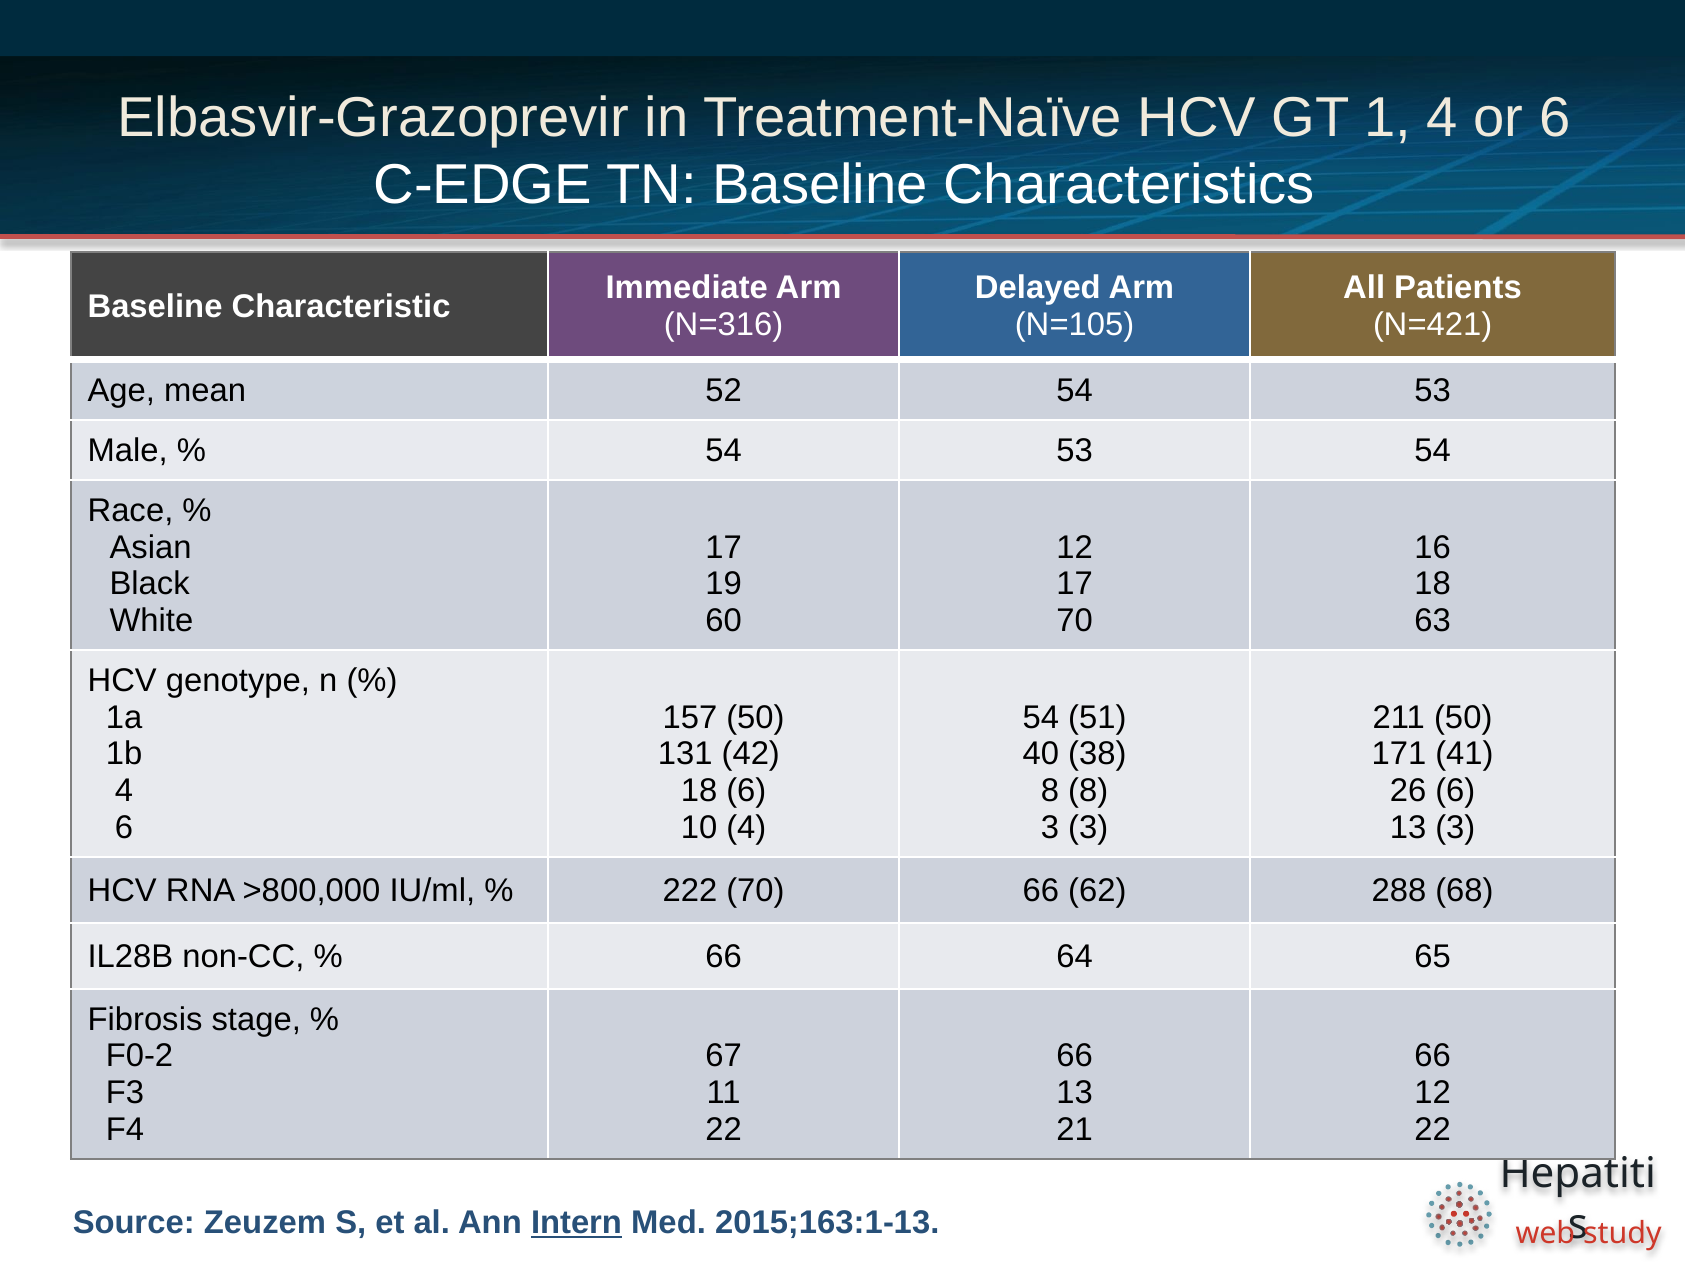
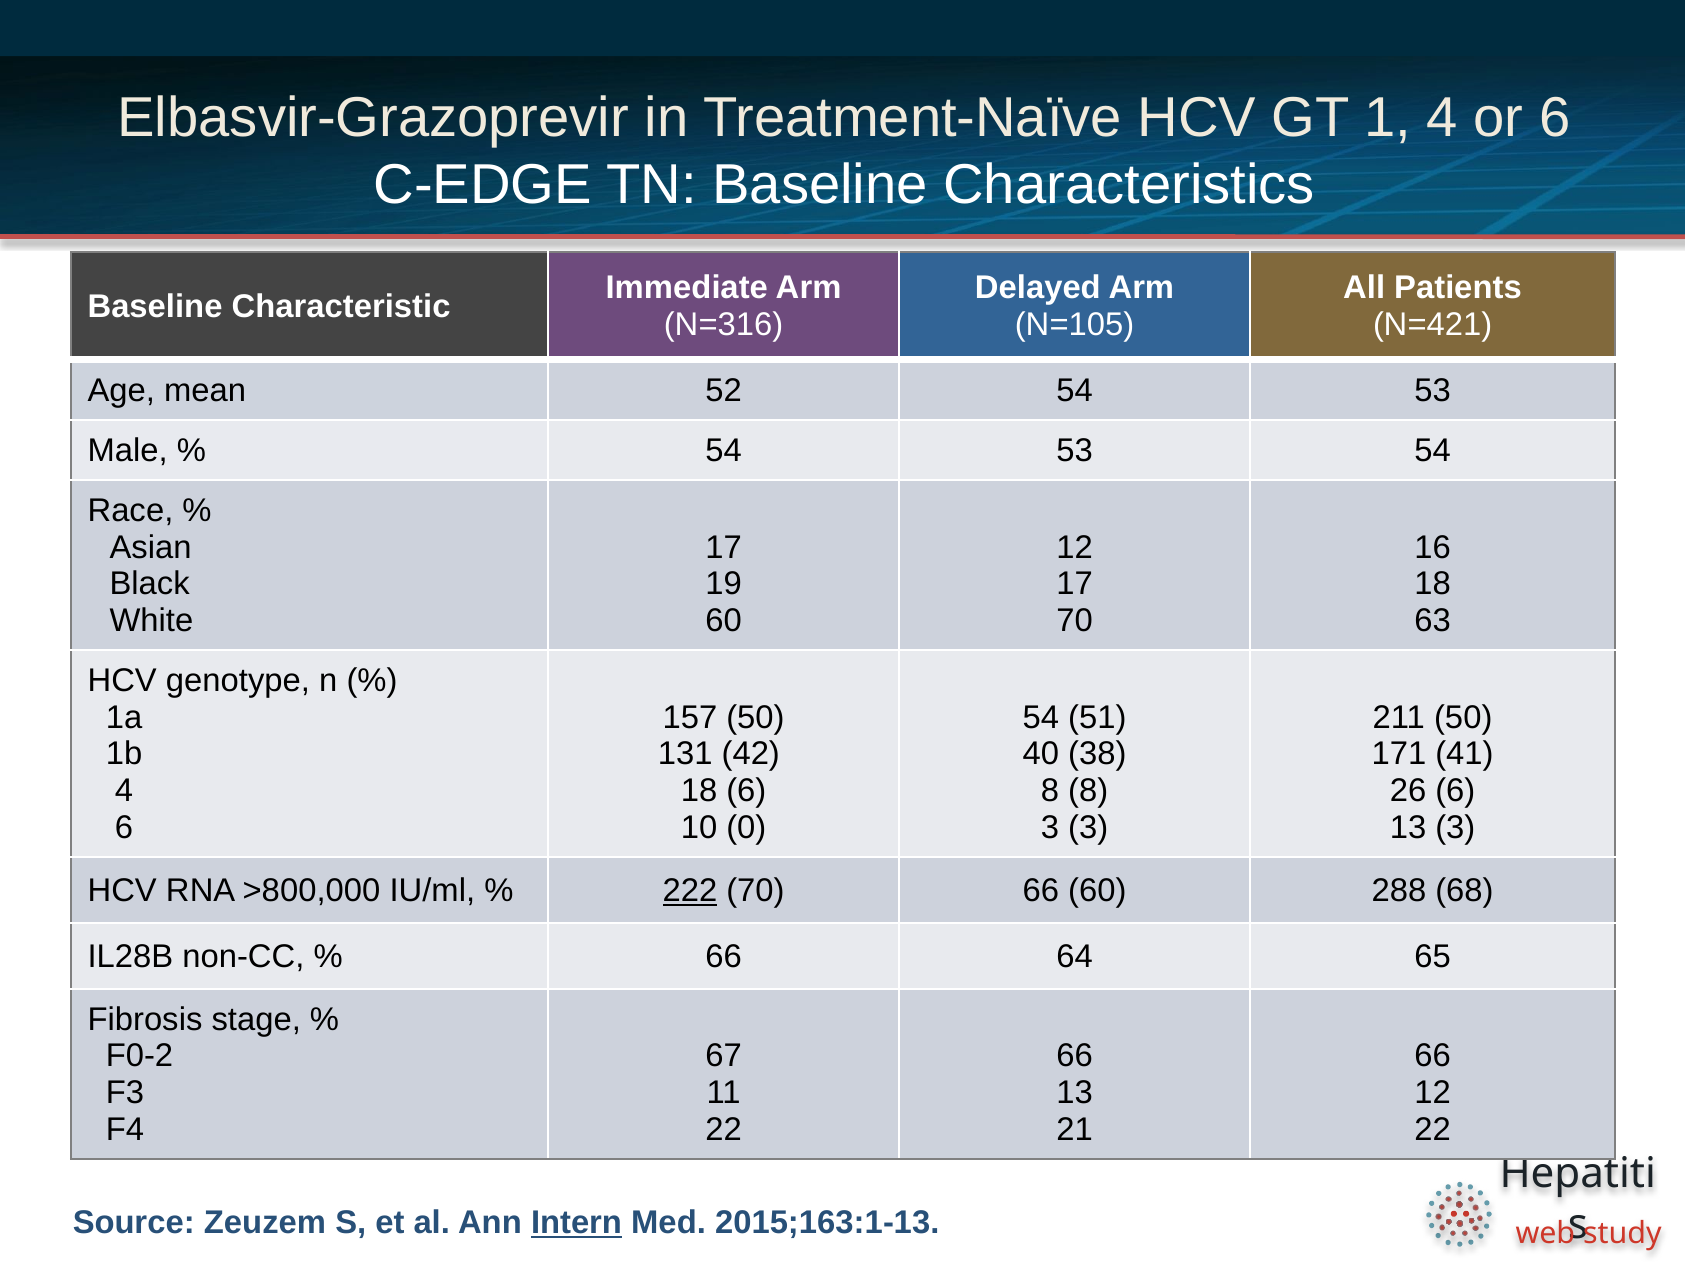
10 4: 4 -> 0 (746, 828)
222 underline: none -> present (690, 891)
66 62: 62 -> 60 (1097, 891)
